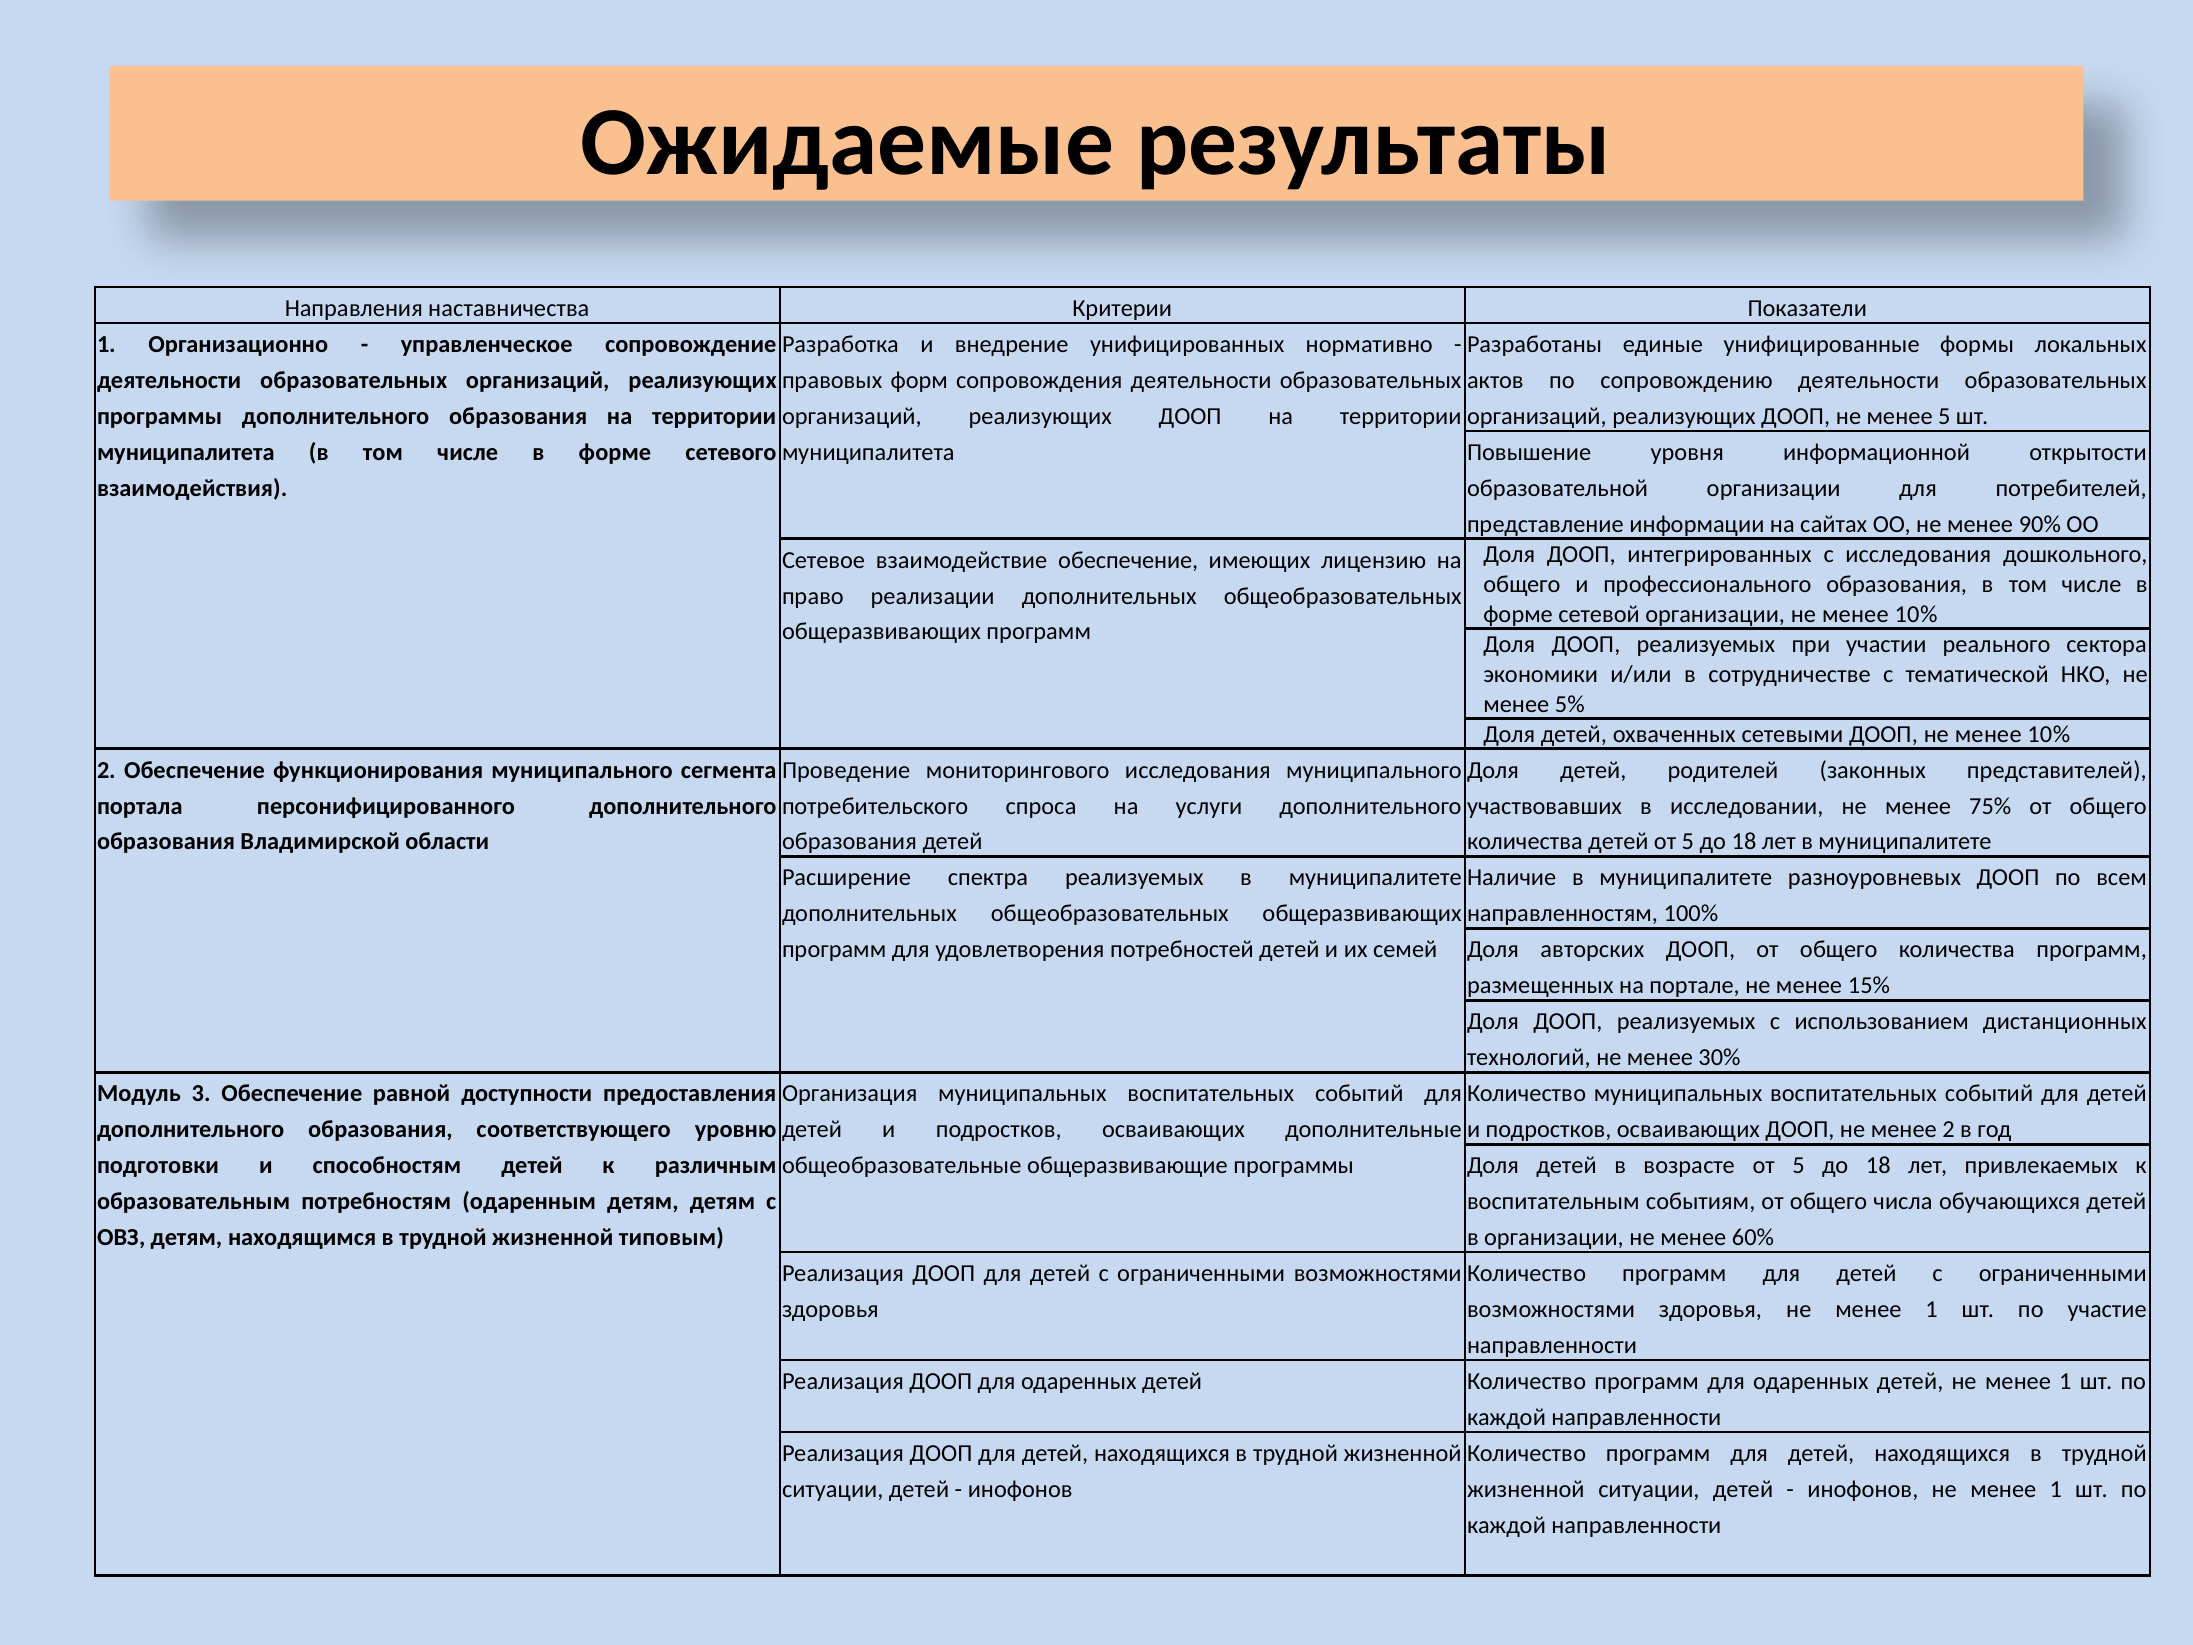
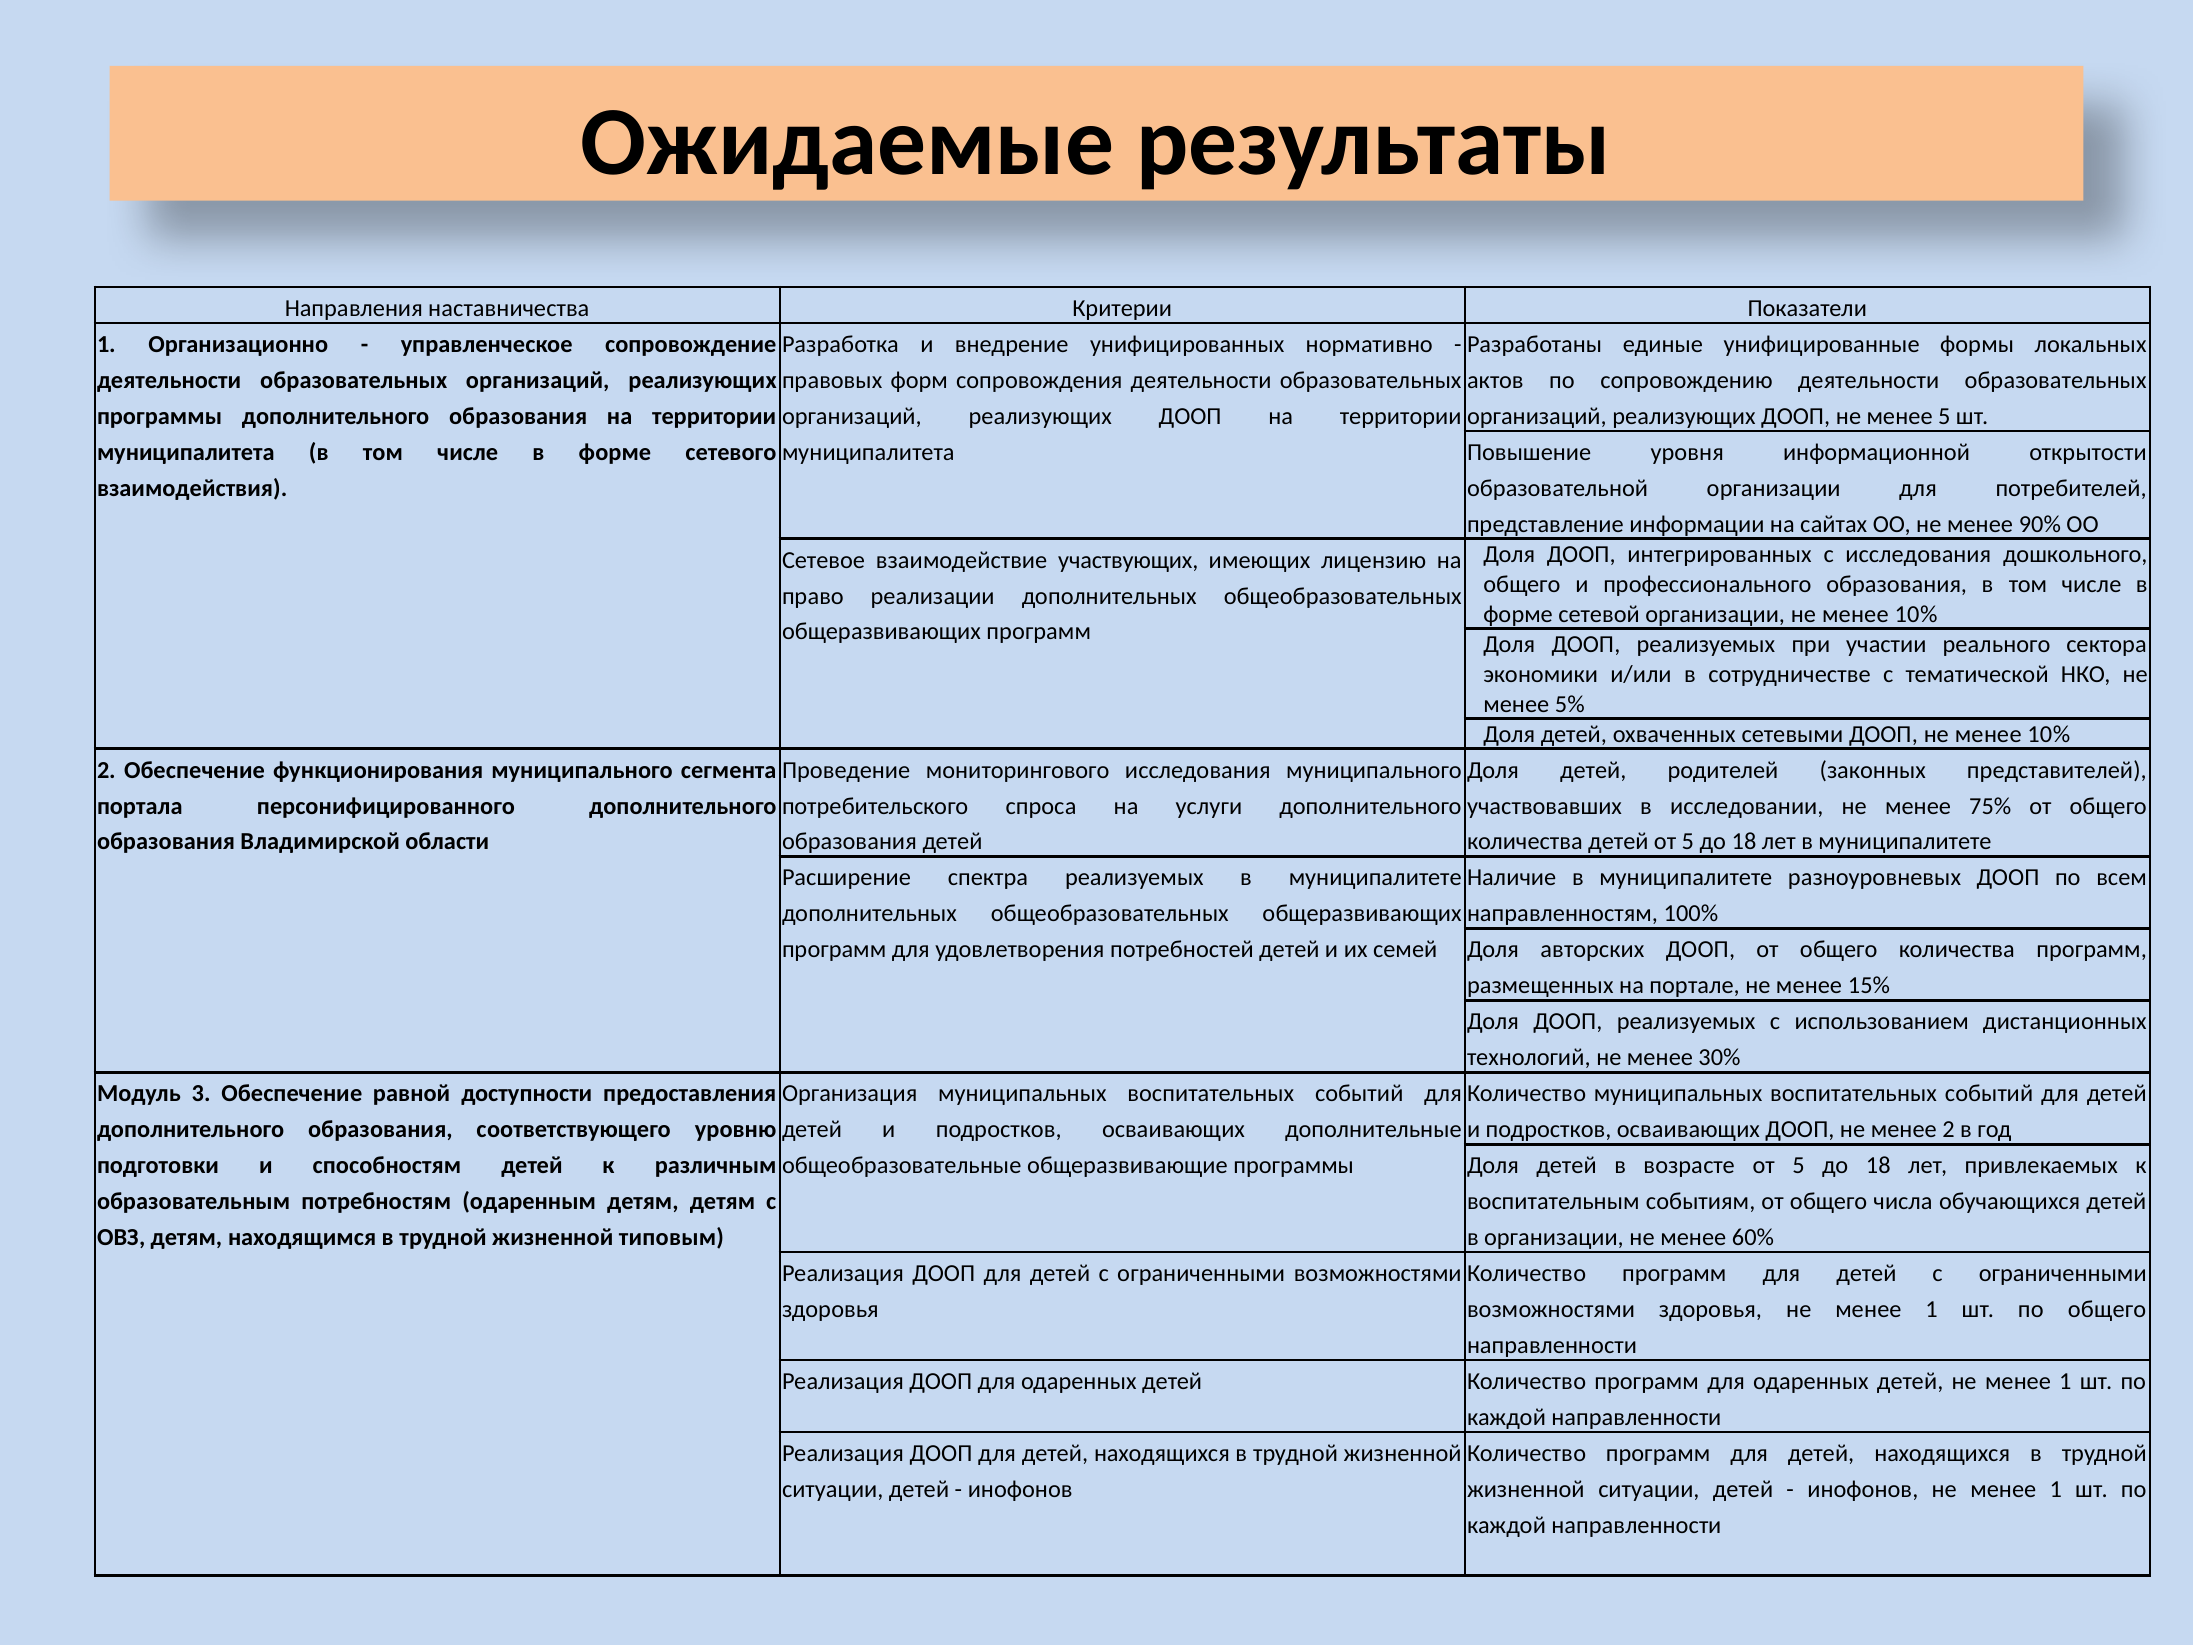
взаимодействие обеспечение: обеспечение -> участвующих (1128, 560)
по участие: участие -> общего (2107, 1309)
